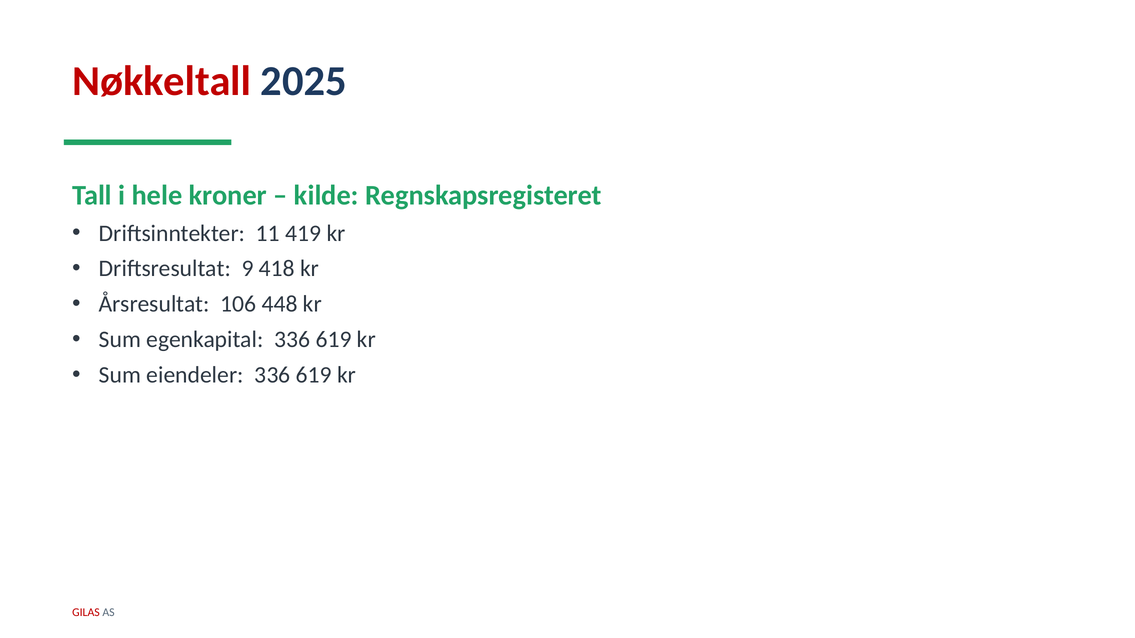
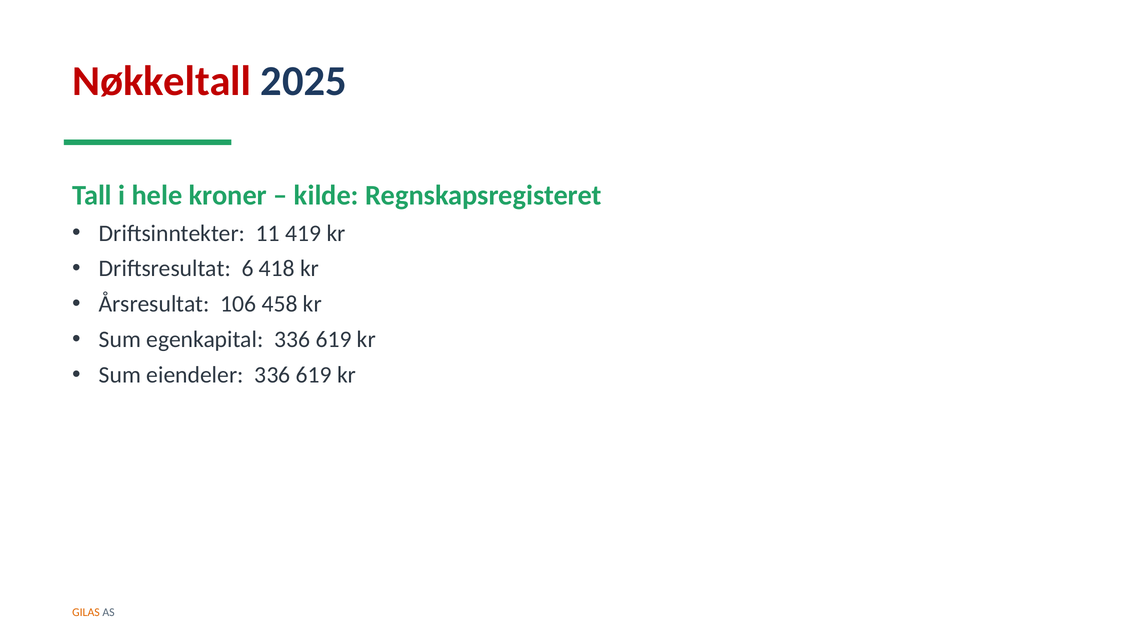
9: 9 -> 6 (247, 269)
448: 448 -> 458 (279, 304)
GILAS colour: red -> orange (86, 613)
